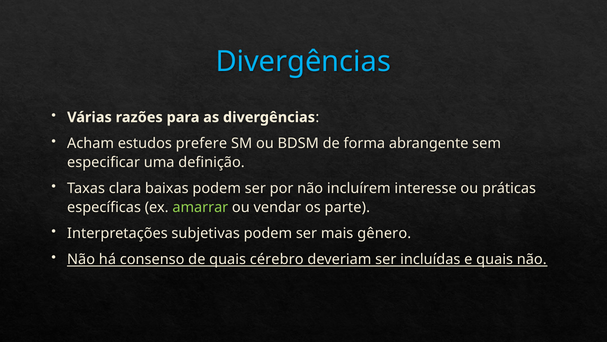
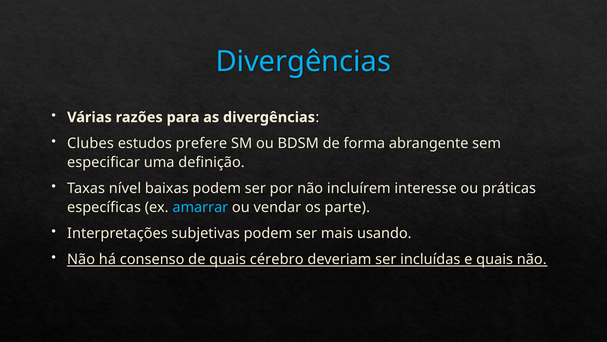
Acham: Acham -> Clubes (90, 143)
clara: clara -> nível (125, 188)
amarrar colour: light green -> light blue (200, 207)
gênero: gênero -> usando (384, 233)
